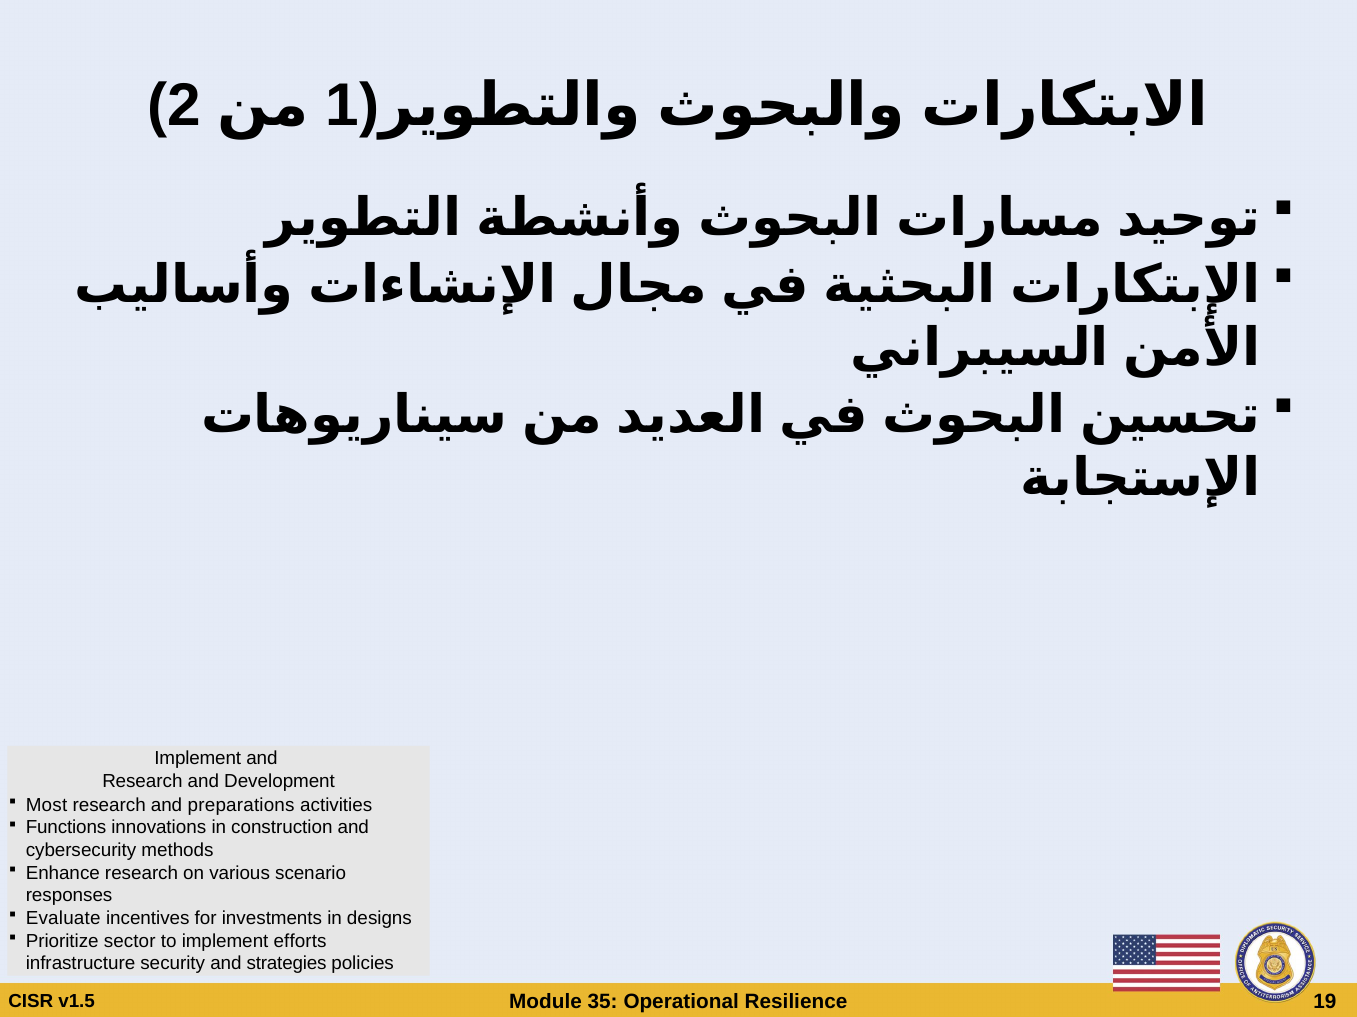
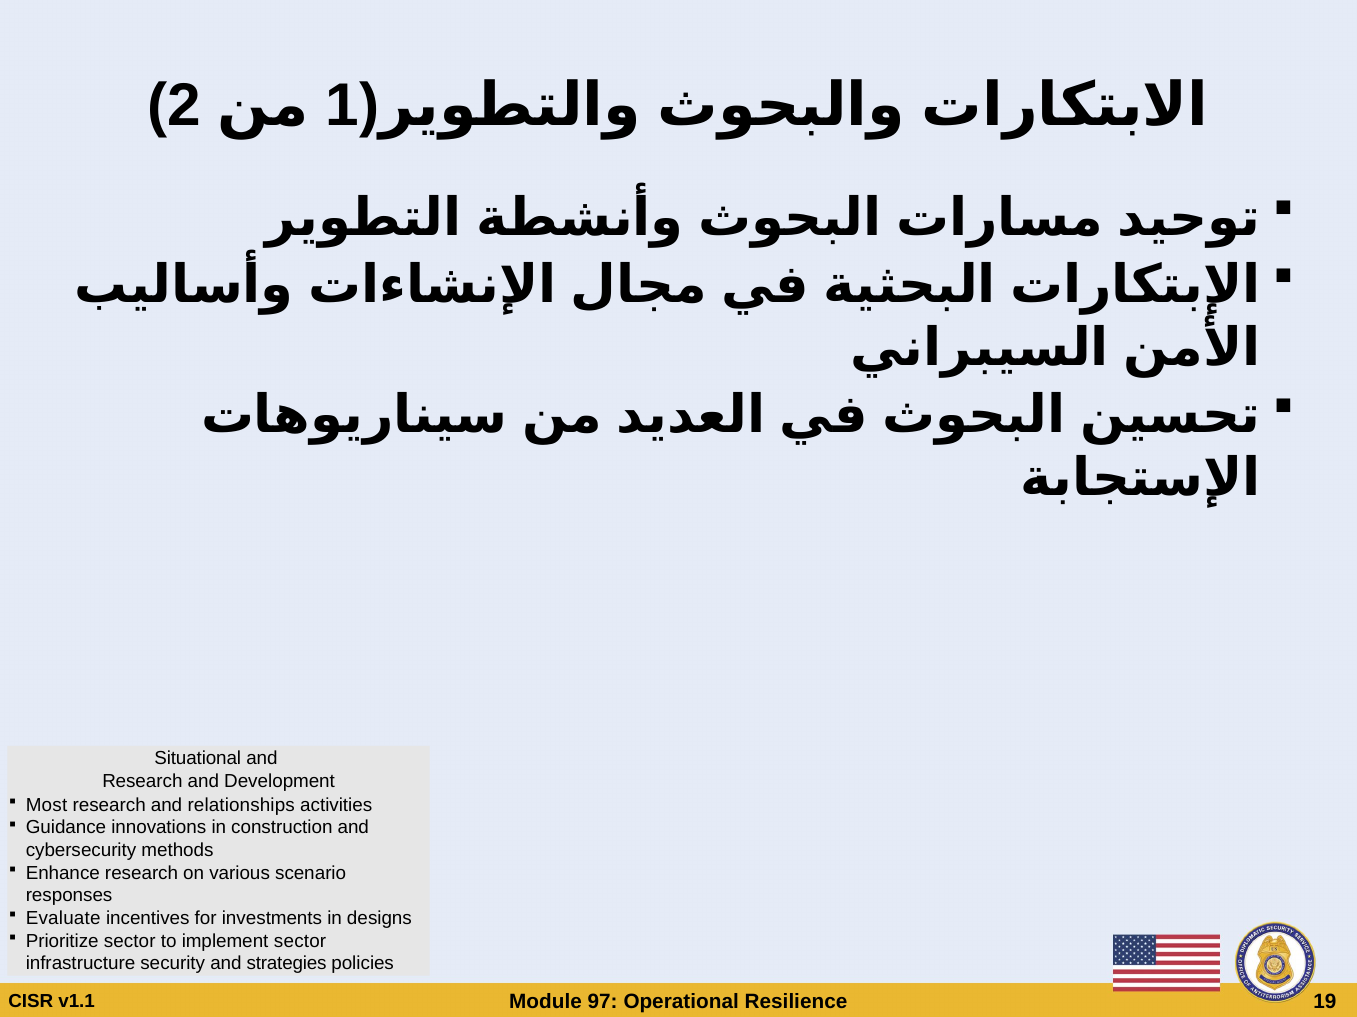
Implement: Implement -> Situational (198, 759)
preparations: preparations -> relationships (241, 806)
Functions: Functions -> Guidance (66, 828)
implement efforts: efforts -> sector (300, 941)
35: 35 -> 97 (603, 1002)
v1.5: v1.5 -> v1.1 (77, 1002)
